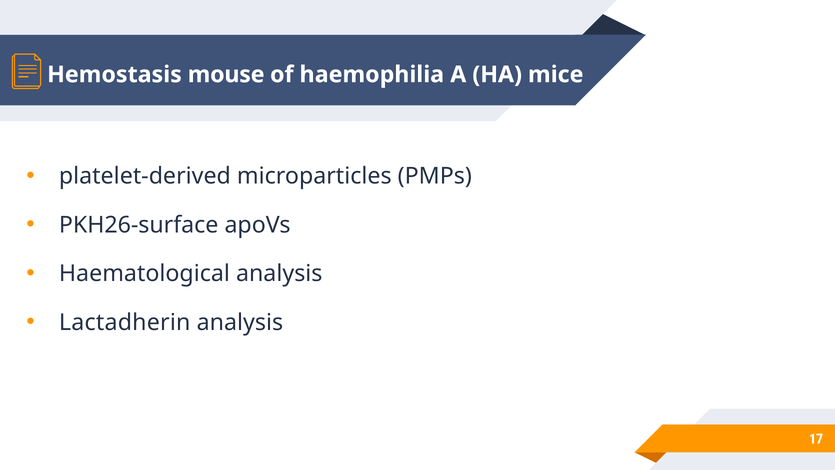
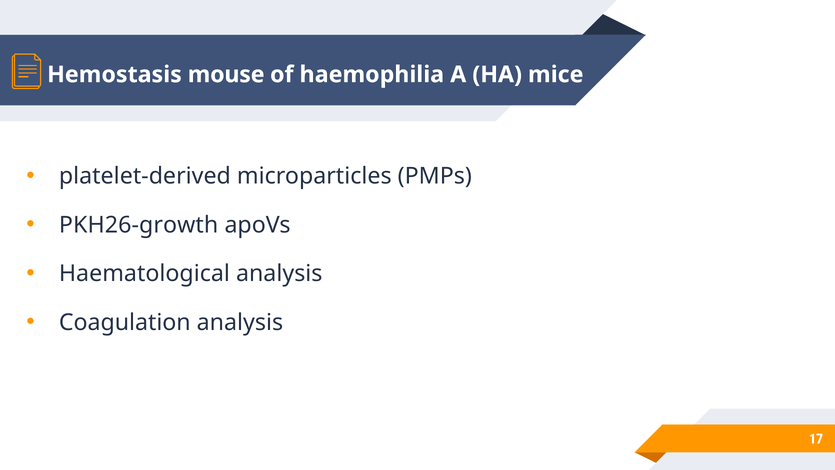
PKH26-surface: PKH26-surface -> PKH26-growth (139, 225)
Lactadherin: Lactadherin -> Coagulation (125, 322)
